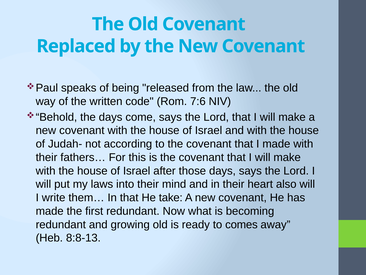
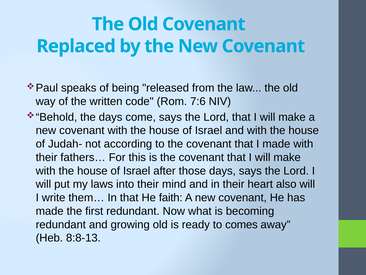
take: take -> faith (171, 197)
